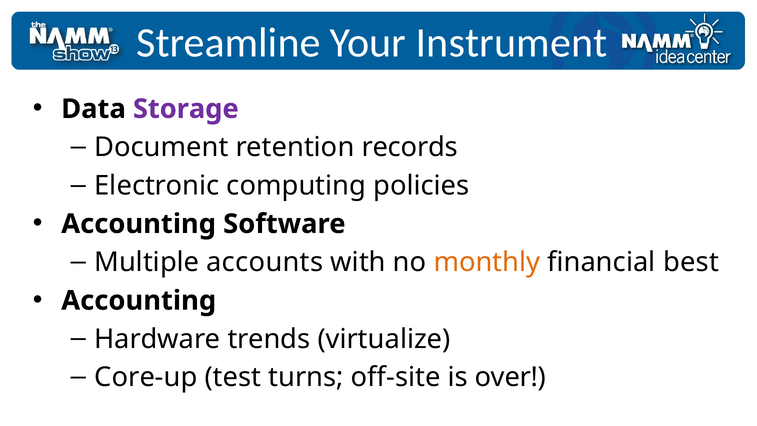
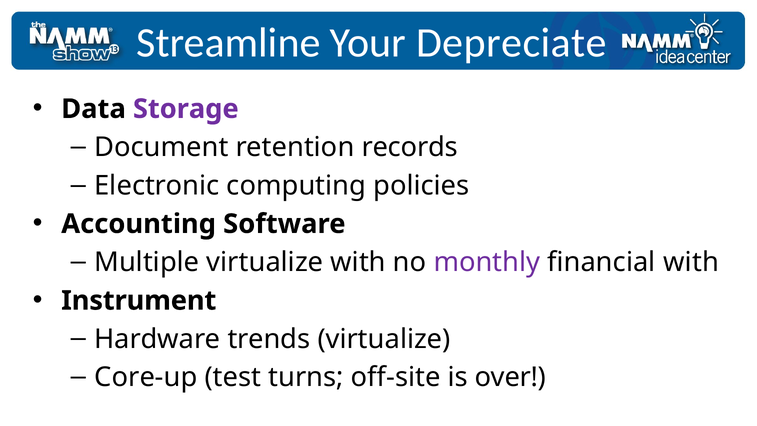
Instrument: Instrument -> Depreciate (511, 43)
Multiple accounts: accounts -> virtualize (265, 262)
monthly colour: orange -> purple (487, 262)
financial best: best -> with (691, 262)
Accounting: Accounting -> Instrument (139, 301)
